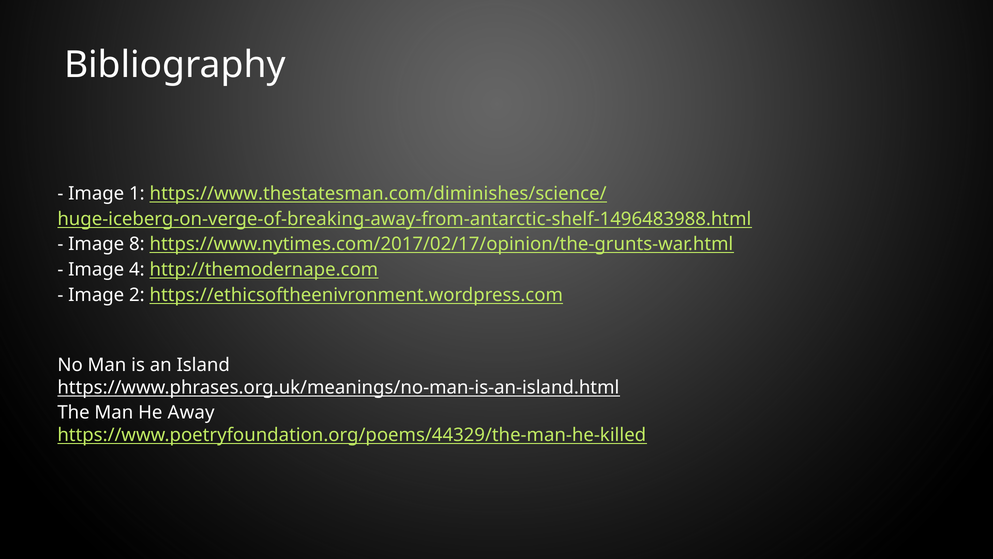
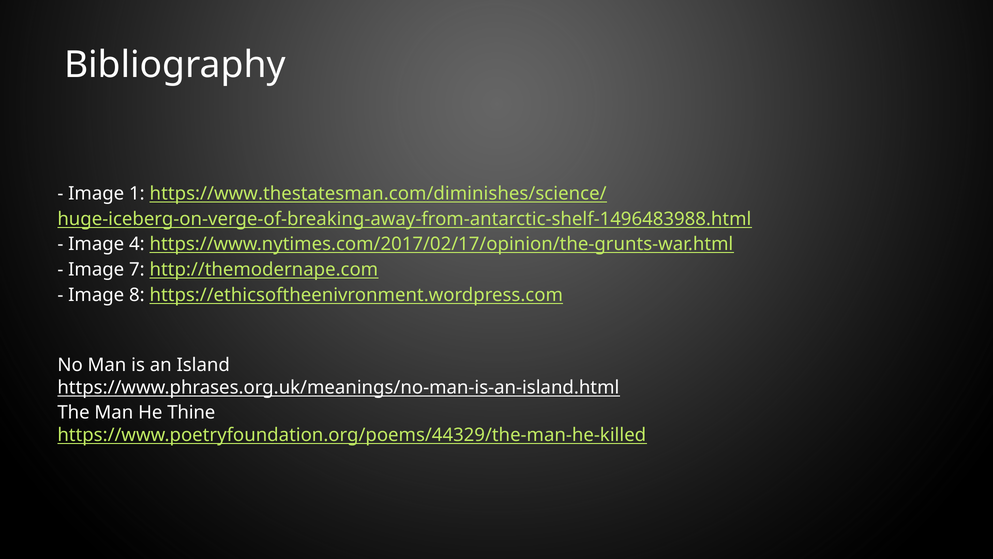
8: 8 -> 4 (137, 244)
4: 4 -> 7 (137, 269)
2: 2 -> 8 (137, 295)
Away: Away -> Thine (191, 412)
